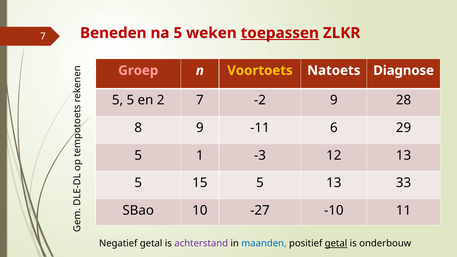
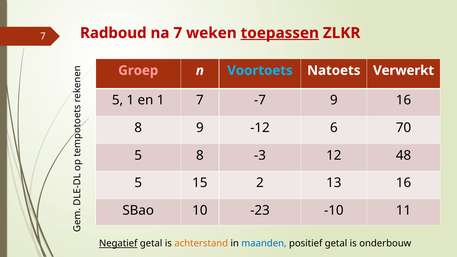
Beneden: Beneden -> Radboud (113, 33)
na 5: 5 -> 7 (178, 33)
Voortoets colour: yellow -> light blue (260, 70)
Diagnose: Diagnose -> Verwerkt (404, 70)
5 5: 5 -> 1 (130, 100)
en 2: 2 -> 1 (161, 100)
-2: -2 -> -7 (260, 100)
9 28: 28 -> 16 (404, 100)
-11: -11 -> -12 (260, 128)
29: 29 -> 70 (404, 128)
5 1: 1 -> 8 (200, 155)
12 13: 13 -> 48 (404, 155)
15 5: 5 -> 2 (260, 183)
13 33: 33 -> 16 (404, 183)
-27: -27 -> -23 (260, 210)
Negatief underline: none -> present (118, 244)
achterstand colour: purple -> orange (201, 244)
getal underline: present -> none (336, 244)
